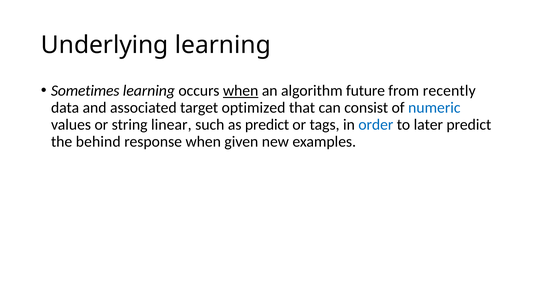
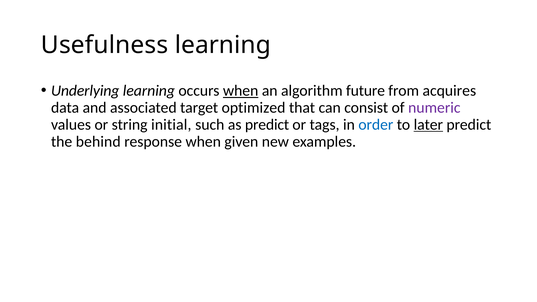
Underlying: Underlying -> Usefulness (105, 45)
Sometimes: Sometimes -> Underlying (85, 91)
recently: recently -> acquires (449, 91)
numeric colour: blue -> purple (434, 108)
linear: linear -> initial (171, 125)
later underline: none -> present (428, 125)
